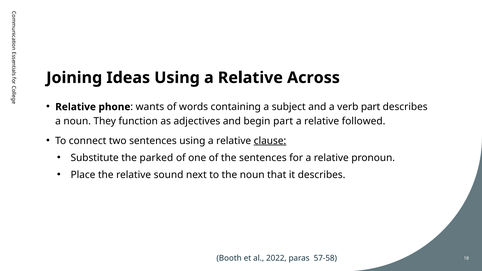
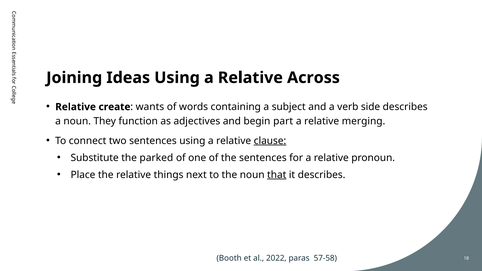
phone: phone -> create (114, 107)
verb part: part -> side (371, 107)
followed: followed -> merging (364, 121)
sound: sound -> things (169, 175)
that underline: none -> present (277, 175)
